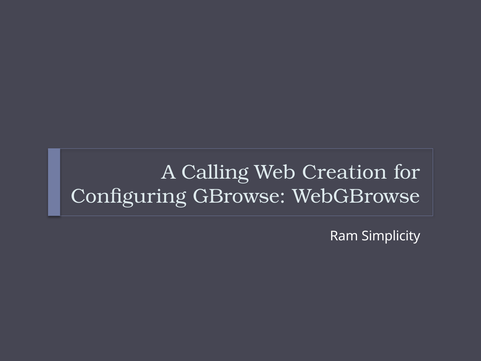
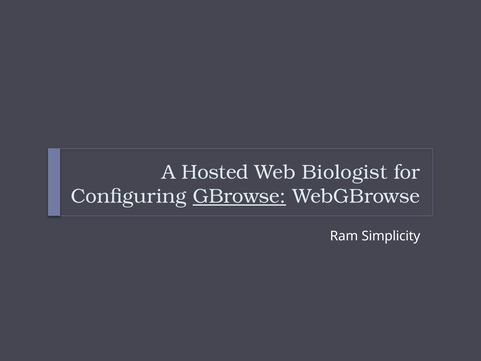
Calling: Calling -> Hosted (215, 172)
Creation: Creation -> Biologist (345, 172)
GBrowse underline: none -> present (239, 196)
